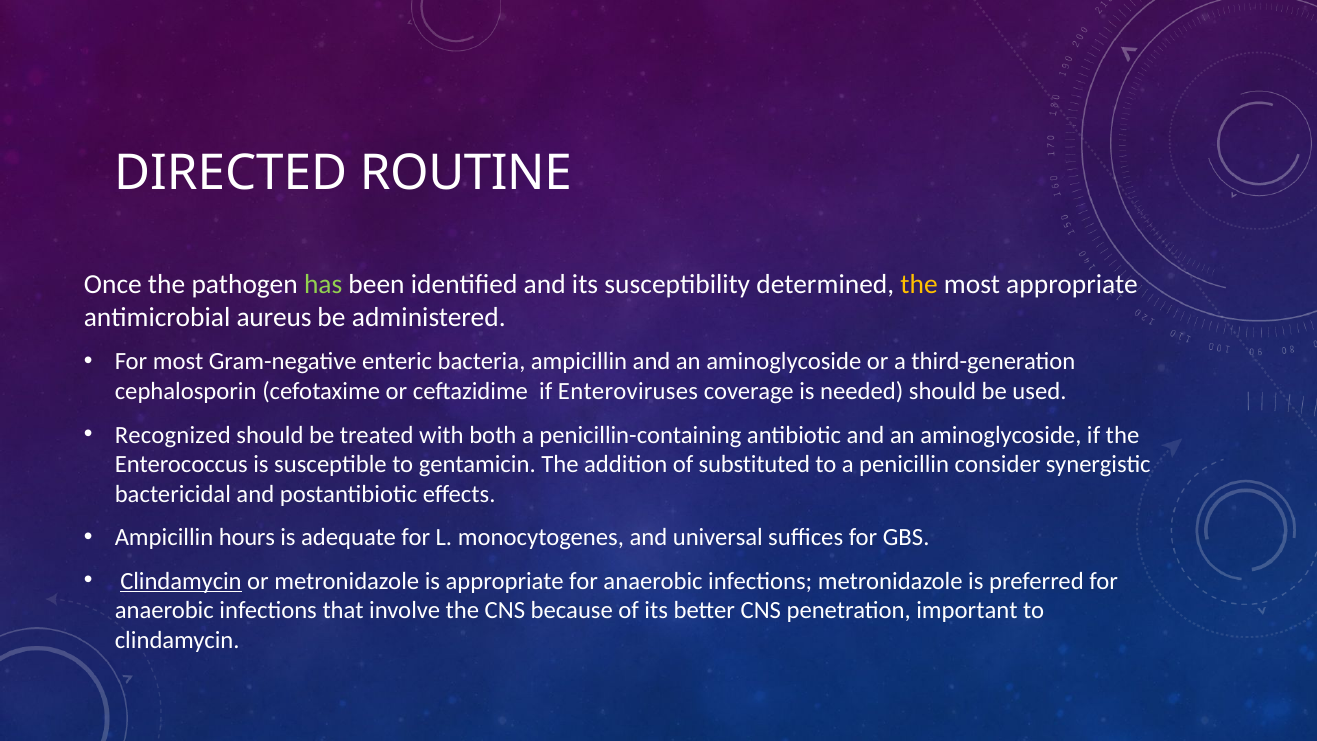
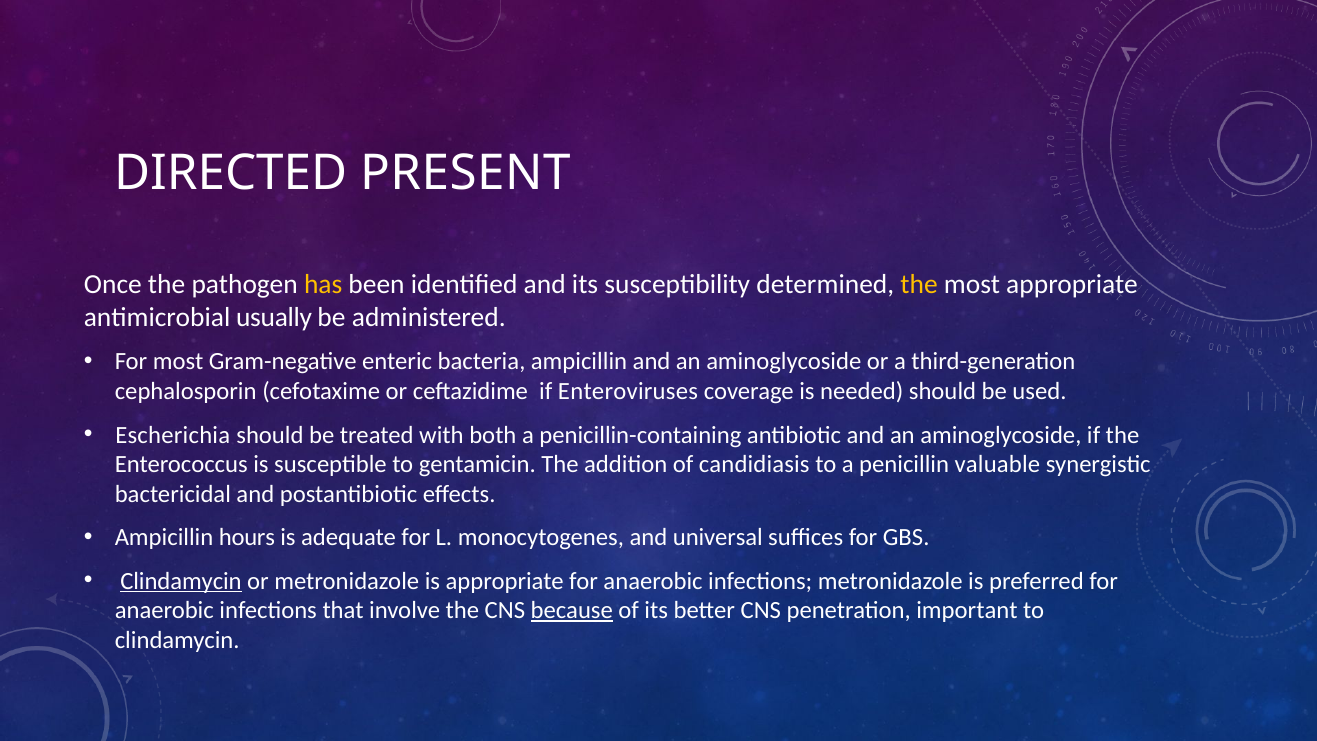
ROUTINE: ROUTINE -> PRESENT (465, 173)
has colour: light green -> yellow (323, 284)
aureus: aureus -> usually (274, 317)
Recognized: Recognized -> Escherichia (173, 435)
substituted: substituted -> candidiasis (754, 464)
consider: consider -> valuable (997, 464)
because underline: none -> present (572, 610)
